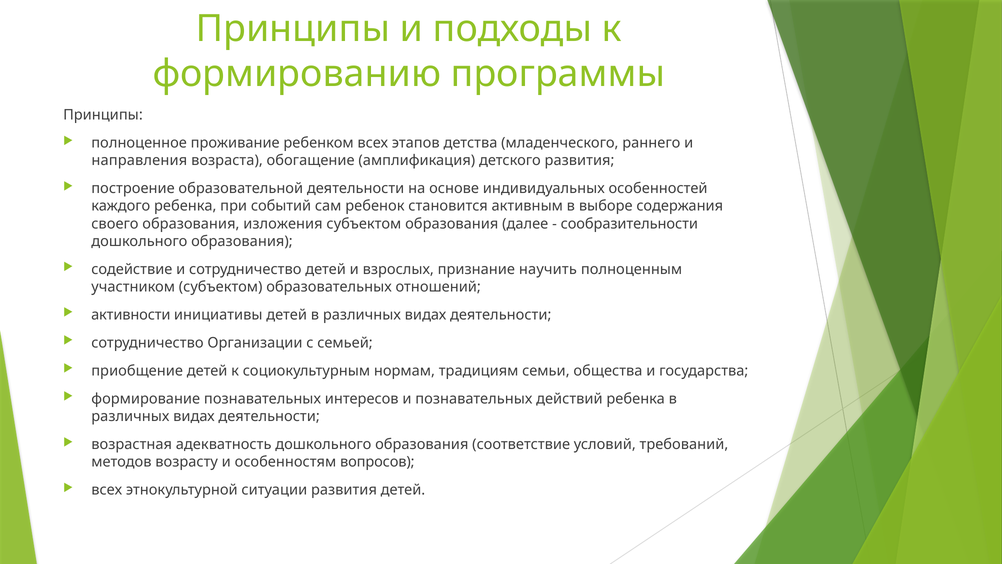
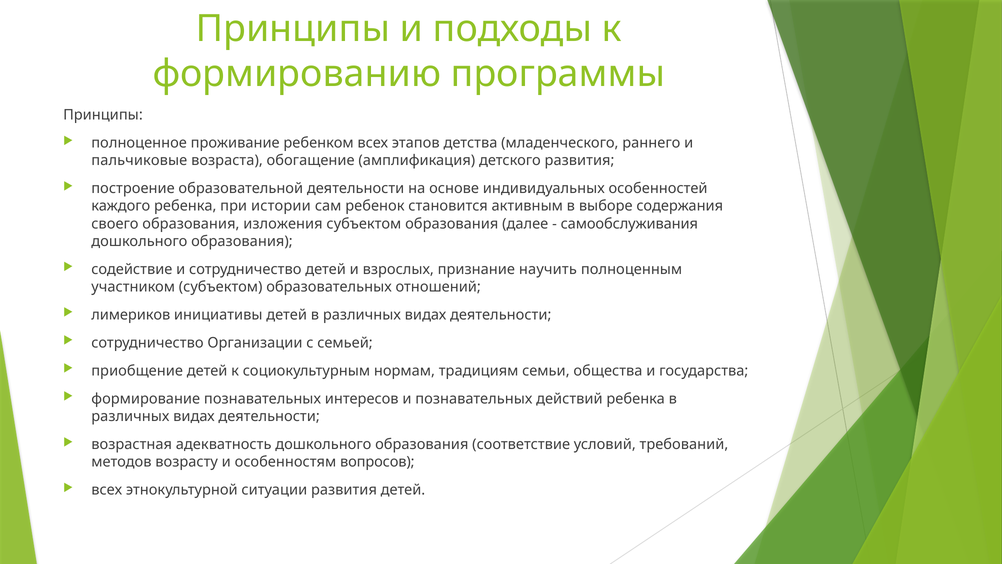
направления: направления -> пальчиковые (139, 160)
событий: событий -> истории (281, 206)
сообразительности: сообразительности -> самообслуживания (629, 224)
активности: активности -> лимериков (131, 315)
